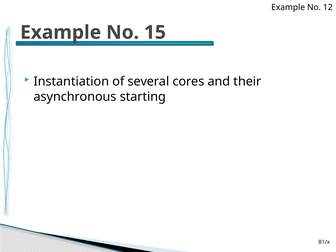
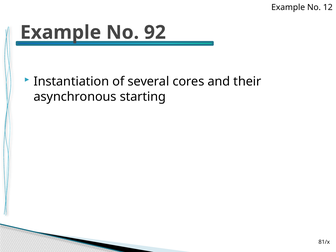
15: 15 -> 92 (155, 32)
